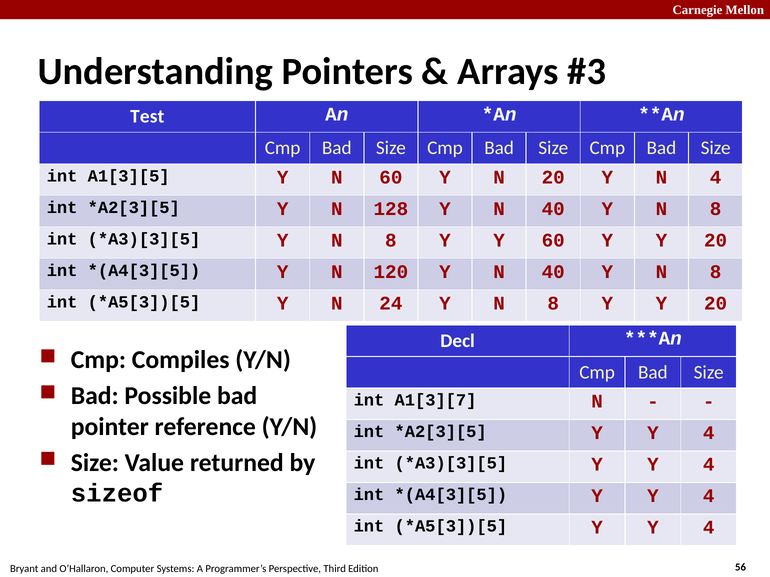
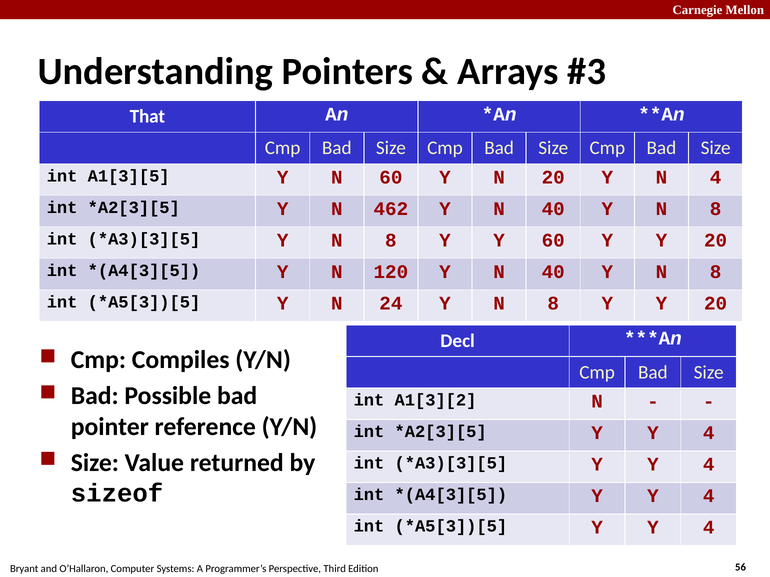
Test: Test -> That (147, 117)
128: 128 -> 462 (391, 209)
A1[3][7: A1[3][7 -> A1[3][2 (436, 401)
